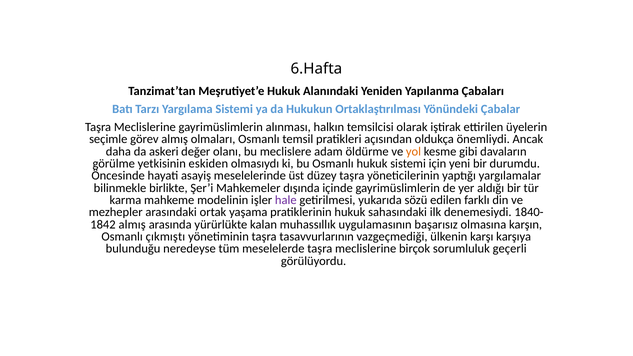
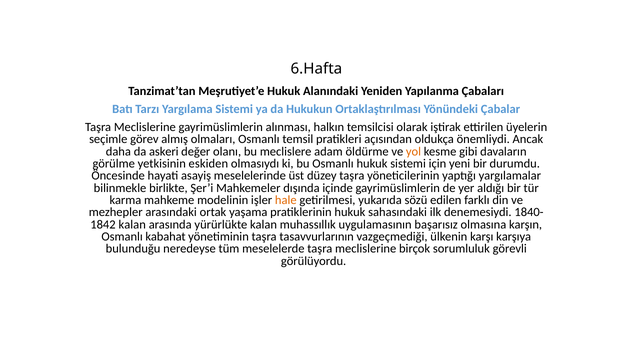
hale colour: purple -> orange (286, 200)
almış: almış -> kalan (132, 224)
çıkmıştı: çıkmıştı -> kabahat (166, 237)
geçerli: geçerli -> görevli (510, 249)
